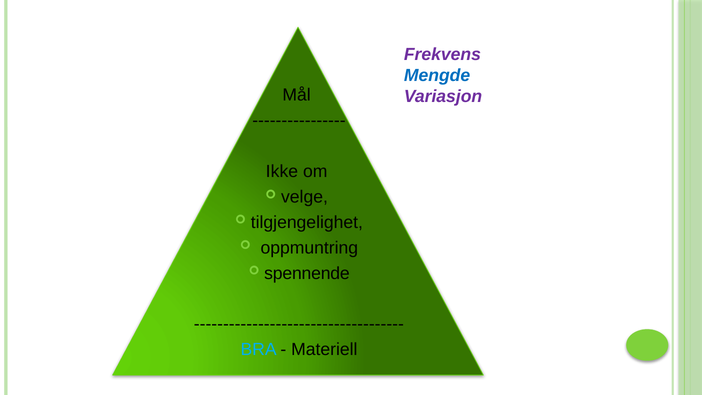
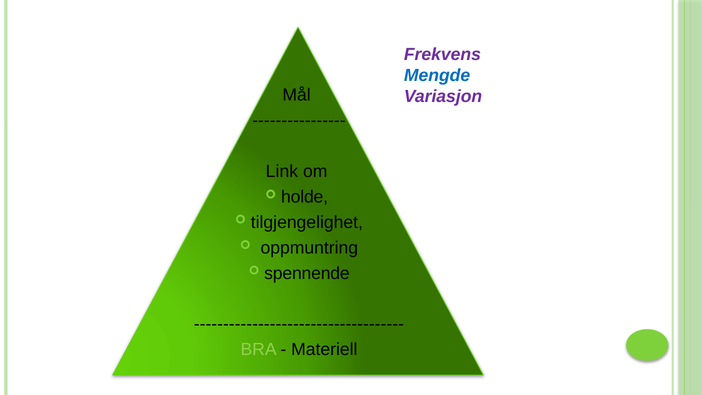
Ikke: Ikke -> Link (282, 171)
velge: velge -> holde (305, 197)
BRA colour: light blue -> light green (259, 350)
